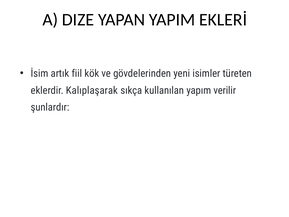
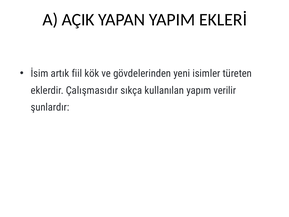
DIZE: DIZE -> AÇIK (78, 20)
Kalıplaşarak: Kalıplaşarak -> Çalışmasıdır (92, 90)
